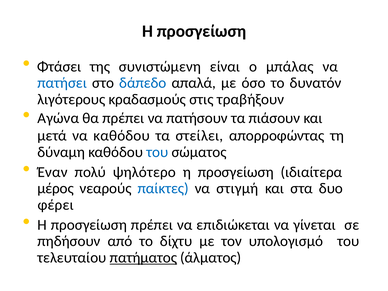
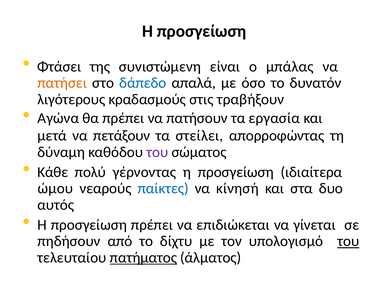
πατήσει colour: blue -> orange (62, 83)
πιάσουν: πιάσουν -> εργασία (274, 118)
να καθόδου: καθόδου -> πετάξουν (122, 136)
του colour: blue -> purple (157, 152)
Έναν: Έναν -> Κάθε (53, 172)
ψηλότερο: ψηλότερο -> γέρνοντας (144, 172)
µέρος: µέρος -> ώµου (55, 188)
στιγμή: στιγμή -> κίνησή (237, 188)
φέρει: φέρει -> αυτός (56, 205)
του underline: none -> present (348, 241)
